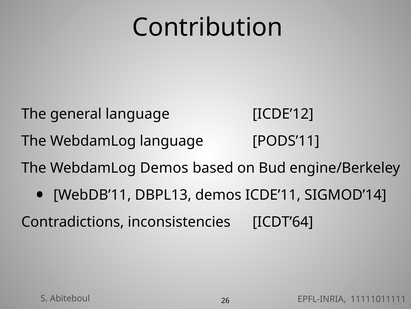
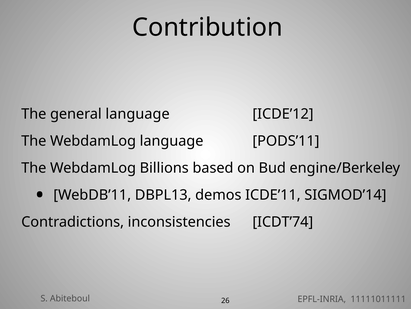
WebdamLog Demos: Demos -> Billions (164, 168)
ICDT’64: ICDT’64 -> ICDT’74 (283, 222)
